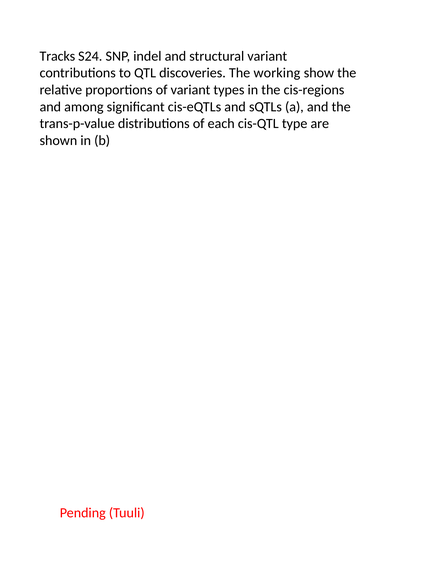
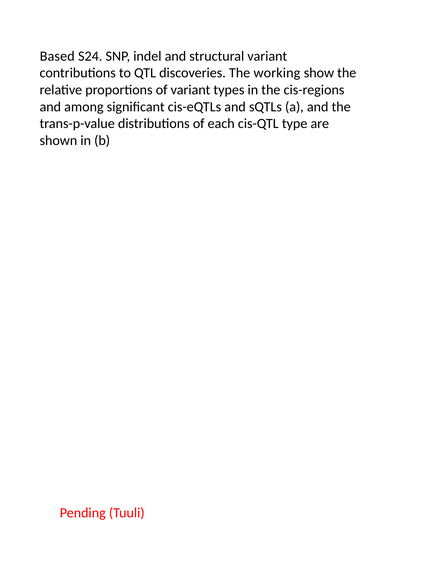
Tracks: Tracks -> Based (57, 56)
